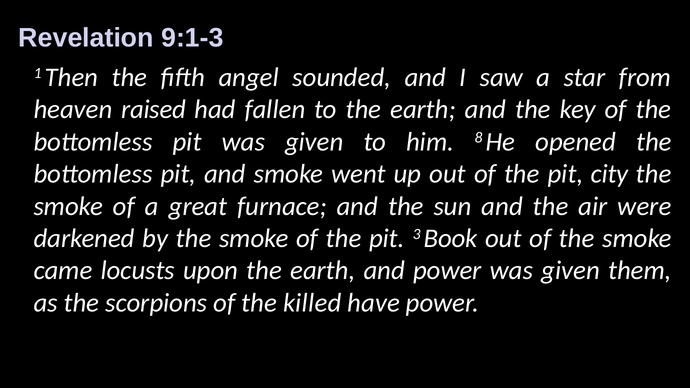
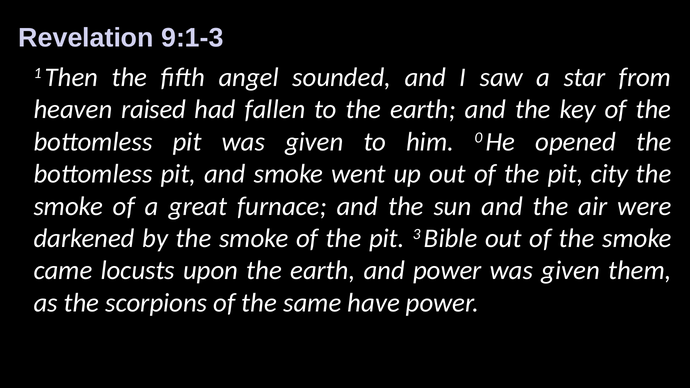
8: 8 -> 0 (478, 138)
Book: Book -> Bible (451, 239)
killed: killed -> same (312, 303)
